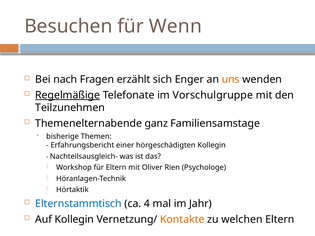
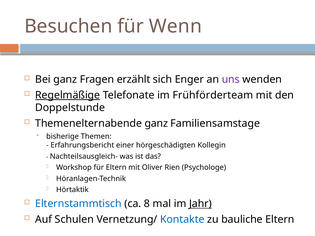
Bei nach: nach -> ganz (65, 80)
uns colour: orange -> purple (231, 80)
Vorschulgruppe: Vorschulgruppe -> Frühförderteam (213, 95)
Teilzunehmen: Teilzunehmen -> Doppelstunde (70, 108)
4: 4 -> 8 (147, 204)
Jahr underline: none -> present (200, 204)
Auf Kollegin: Kollegin -> Schulen (74, 220)
Kontakte colour: orange -> blue (182, 220)
welchen: welchen -> bauliche (242, 220)
